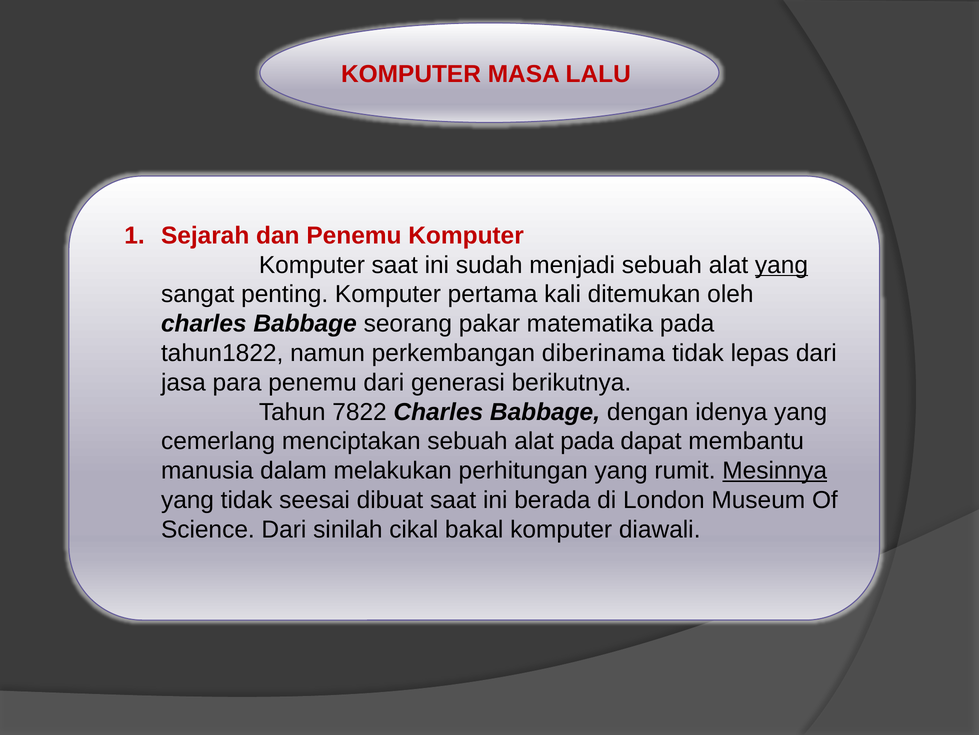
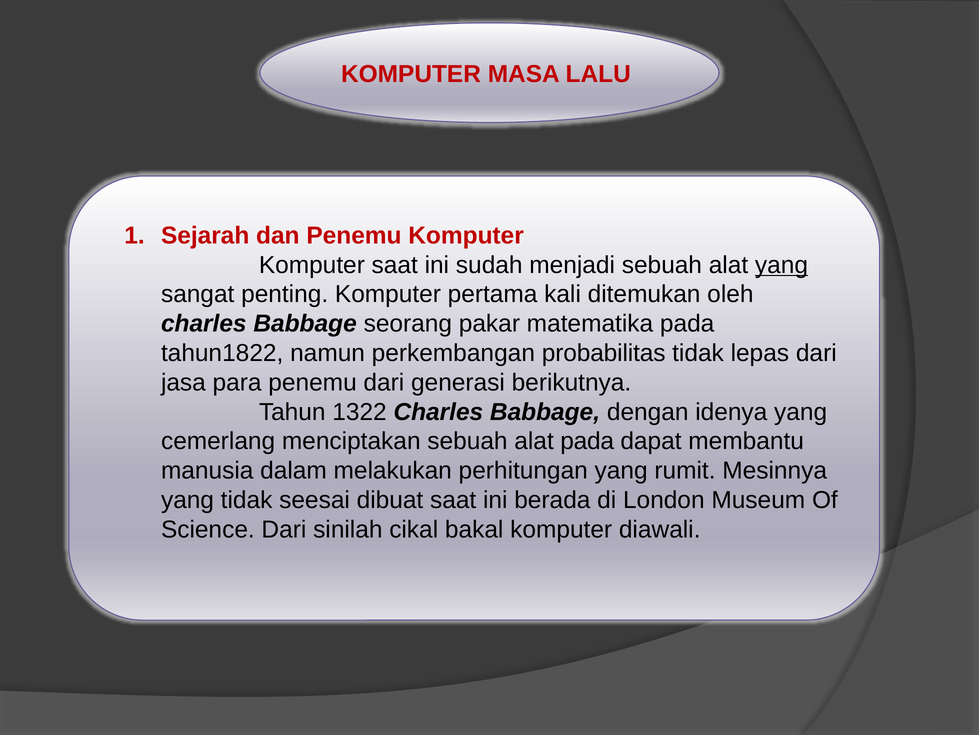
diberinama: diberinama -> probabilitas (604, 353)
7822: 7822 -> 1322 (360, 412)
Mesinnya underline: present -> none (775, 470)
